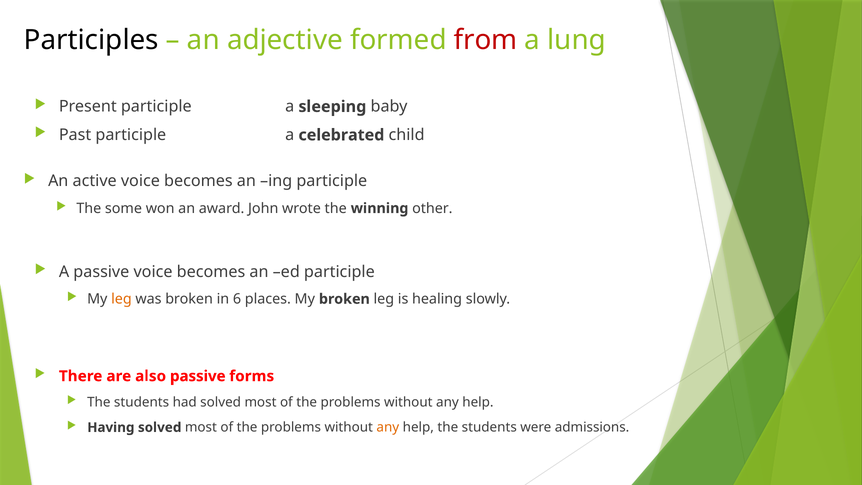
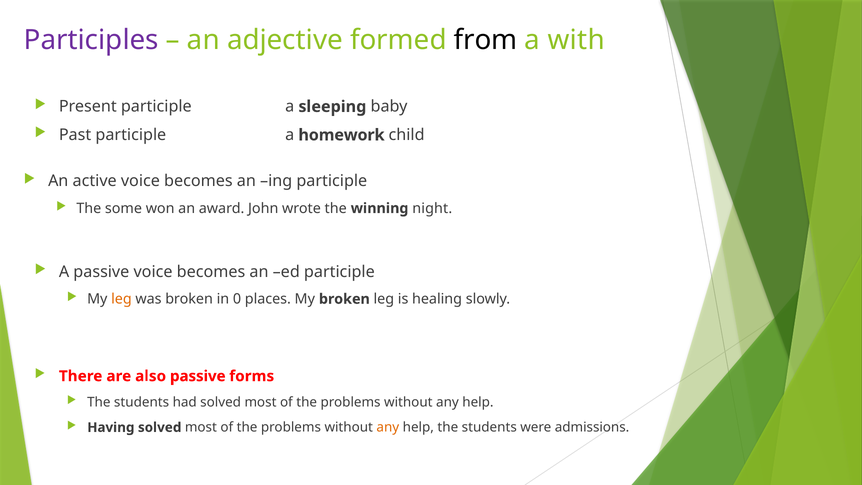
Participles colour: black -> purple (91, 40)
from colour: red -> black (486, 40)
lung: lung -> with (576, 40)
celebrated: celebrated -> homework (341, 135)
other: other -> night (432, 208)
6: 6 -> 0 (237, 299)
